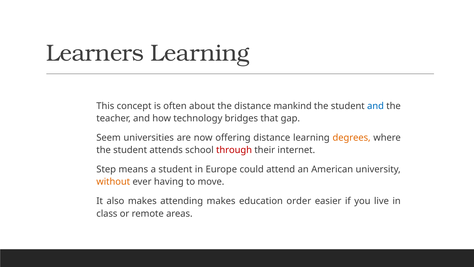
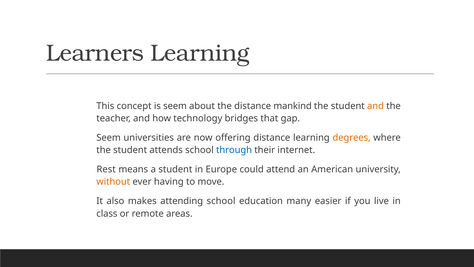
is often: often -> seem (175, 106)
and colour: blue -> orange (376, 106)
through colour: red -> blue (234, 150)
Step: Step -> Rest (106, 169)
attending makes: makes -> school (221, 201)
order: order -> many (299, 201)
